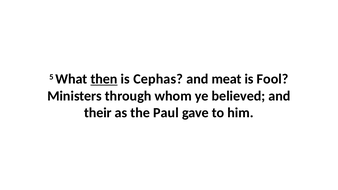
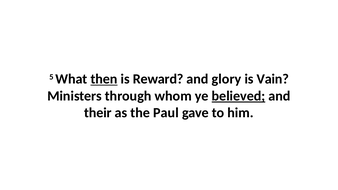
Cephas: Cephas -> Reward (158, 79)
meat: meat -> glory (226, 79)
Fool: Fool -> Vain (273, 79)
believed underline: none -> present (239, 96)
